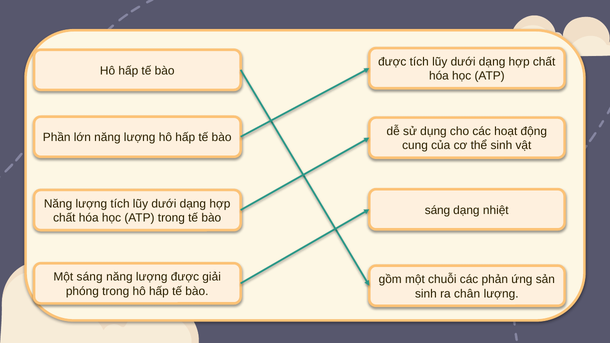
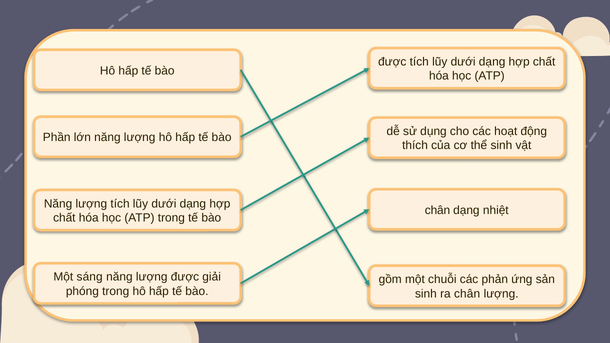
cung: cung -> thích (415, 146)
sáng: sáng -> chân (438, 210)
